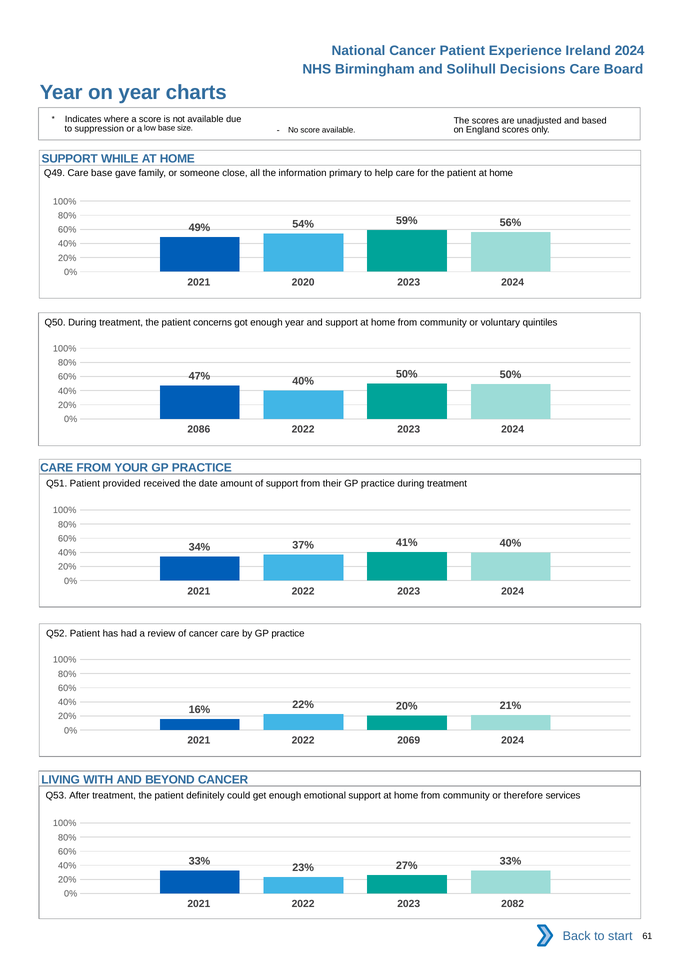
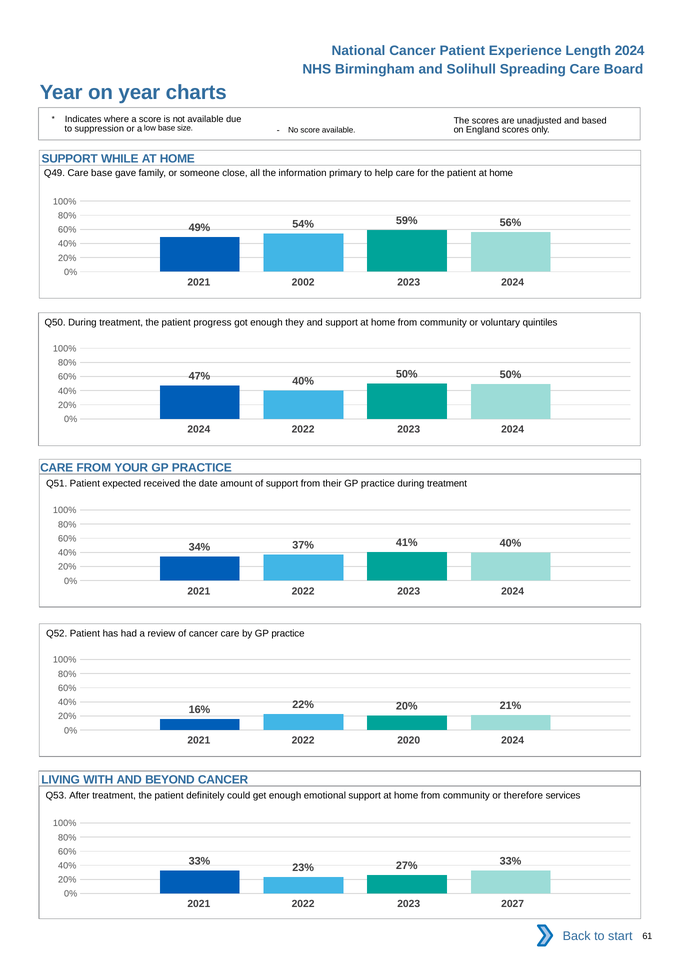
Ireland: Ireland -> Length (588, 51)
Decisions: Decisions -> Spreading (533, 69)
2020: 2020 -> 2002 (303, 282)
concerns: concerns -> progress (212, 323)
enough year: year -> they (295, 323)
2086: 2086 -> 2024 (199, 430)
provided: provided -> expected (122, 484)
2069: 2069 -> 2020 (409, 741)
2082: 2082 -> 2027 (513, 905)
